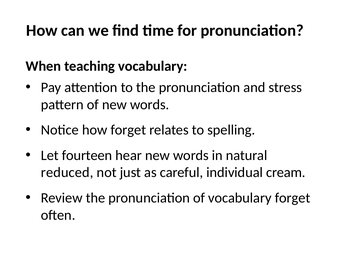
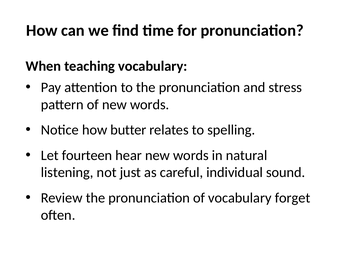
how forget: forget -> butter (128, 130)
reduced: reduced -> listening (67, 172)
cream: cream -> sound (286, 172)
